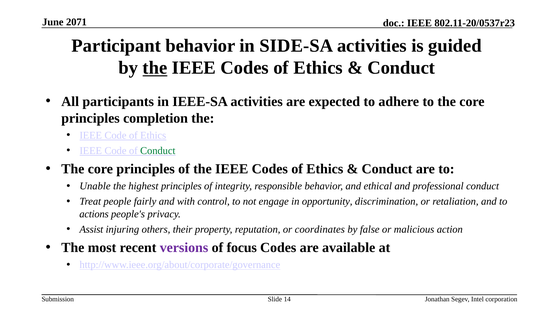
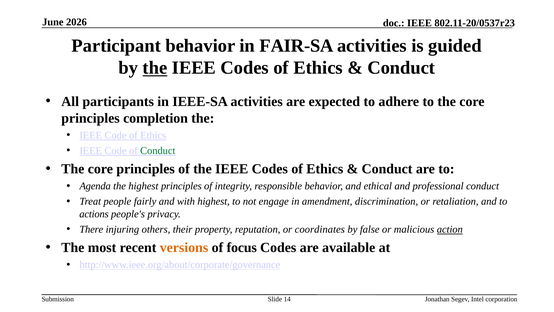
2071: 2071 -> 2026 (76, 22)
SIDE-SA: SIDE-SA -> FAIR-SA (297, 46)
Unable: Unable -> Agenda (95, 186)
with control: control -> highest (214, 201)
opportunity: opportunity -> amendment (327, 201)
Assist: Assist -> There (91, 229)
action underline: none -> present (450, 229)
versions colour: purple -> orange (184, 247)
